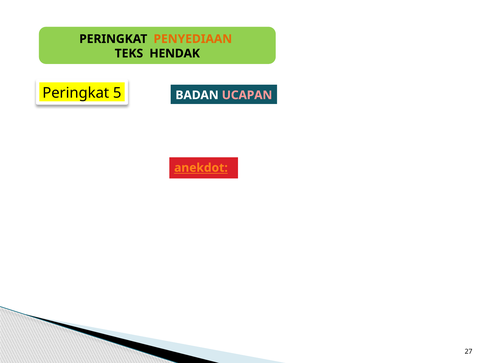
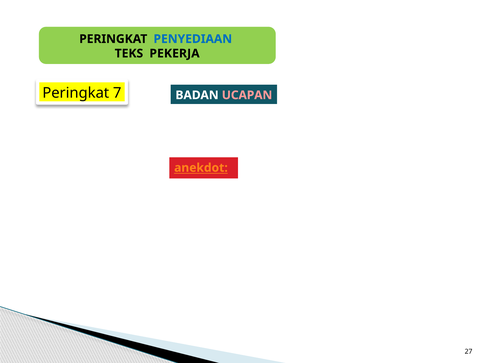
PENYEDIAAN colour: orange -> blue (193, 39)
HENDAK: HENDAK -> PEKERJA (175, 53)
5: 5 -> 7 (117, 93)
